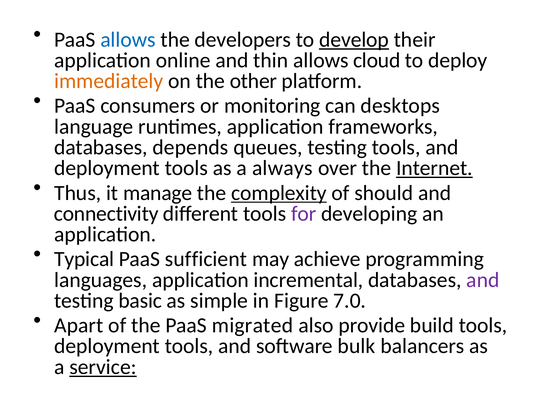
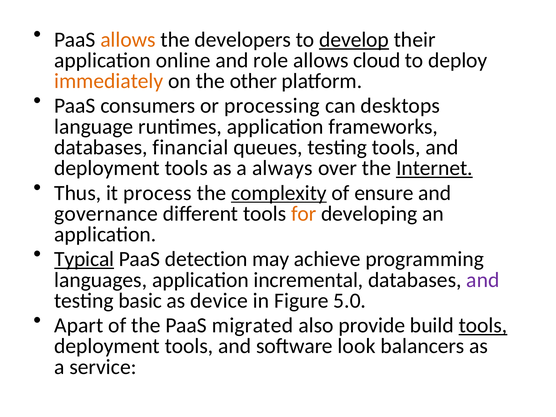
allows colour: blue -> orange (128, 40)
thin: thin -> role (271, 60)
monitoring: monitoring -> processing (272, 106)
depends: depends -> financial (190, 147)
manage: manage -> process (157, 193)
should: should -> ensure (384, 193)
connectivity: connectivity -> governance (106, 214)
for colour: purple -> orange (304, 214)
Typical underline: none -> present (84, 259)
sufficient: sufficient -> detection (206, 259)
simple: simple -> device (219, 301)
7.0: 7.0 -> 5.0 (350, 301)
tools underline: none -> present (483, 325)
bulk: bulk -> look (357, 346)
service underline: present -> none (103, 367)
